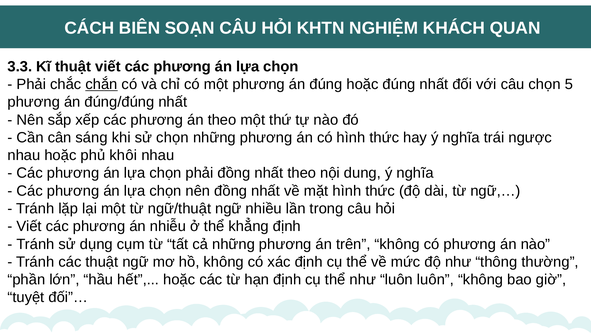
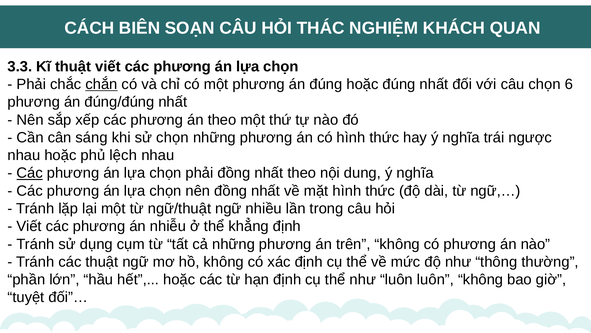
KHTN: KHTN -> THÁC (321, 28)
5: 5 -> 6 (569, 84)
khôi: khôi -> lệch (123, 155)
Các underline: none -> present (30, 173)
